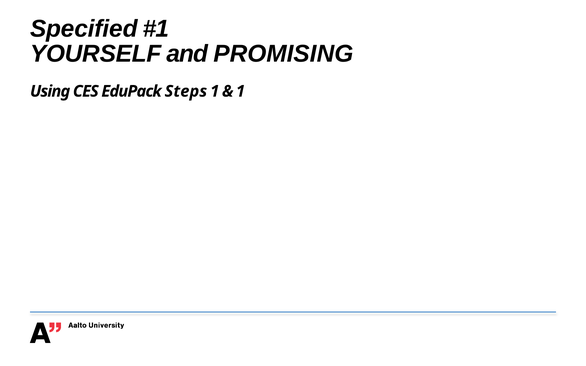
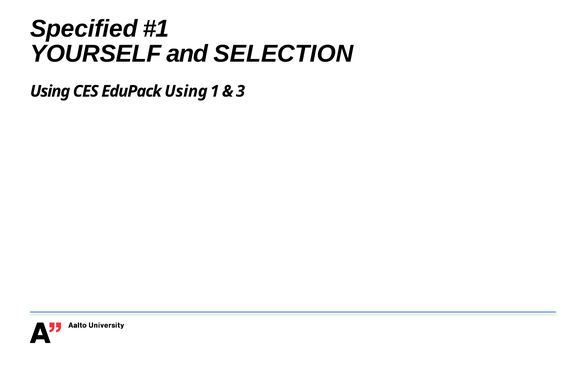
PROMISING: PROMISING -> SELECTION (283, 54)
EduPack Steps: Steps -> Using (186, 91)
1: 1 -> 3 (241, 91)
